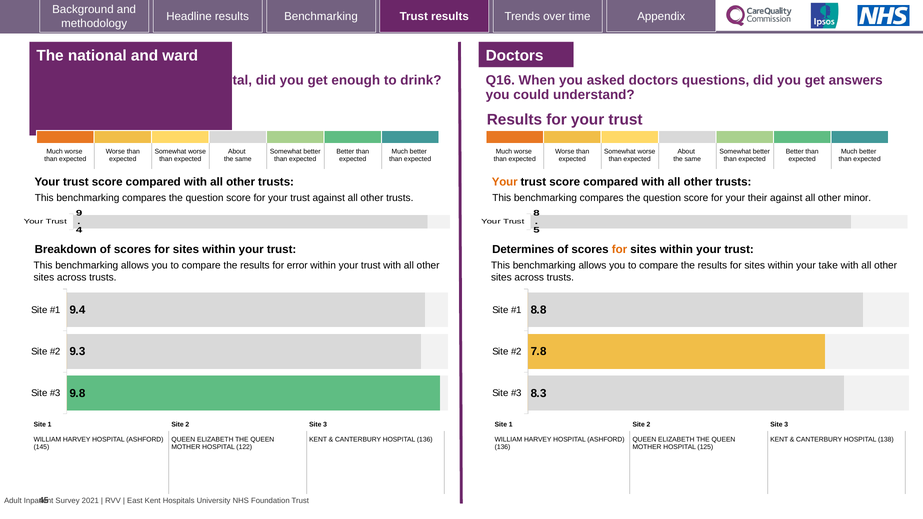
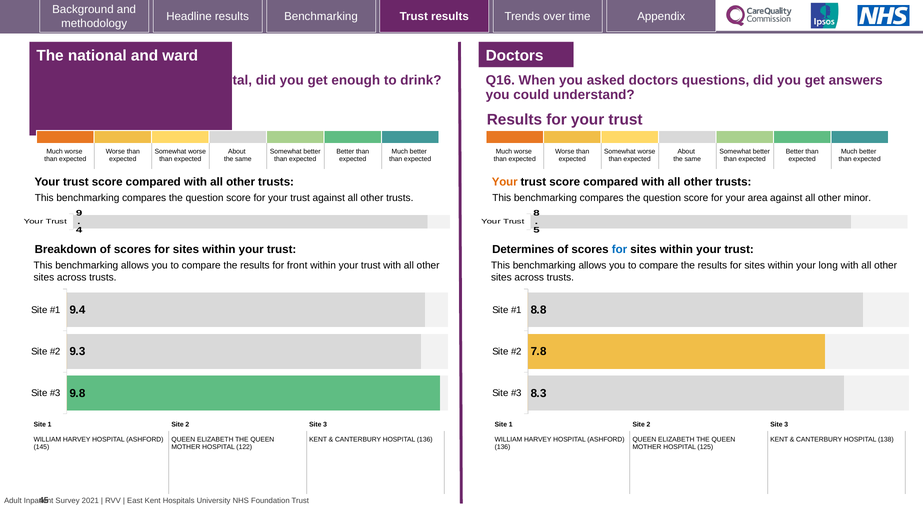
their: their -> area (758, 198)
for colour: orange -> blue (619, 250)
error: error -> front (297, 265)
take: take -> long (828, 265)
